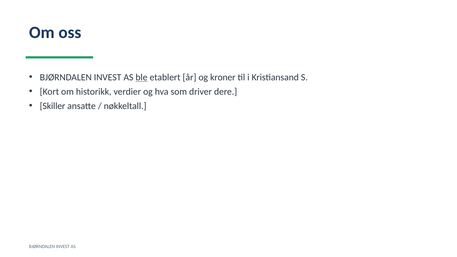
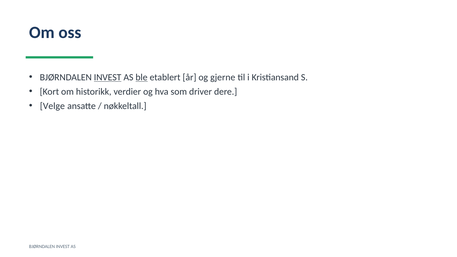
INVEST underline: none -> present (108, 77)
kroner: kroner -> gjerne (223, 77)
Skiller: Skiller -> Velge (52, 106)
